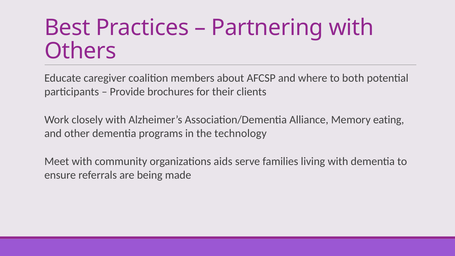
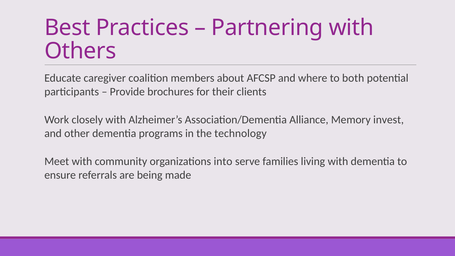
eating: eating -> invest (389, 120)
aids: aids -> into (223, 161)
